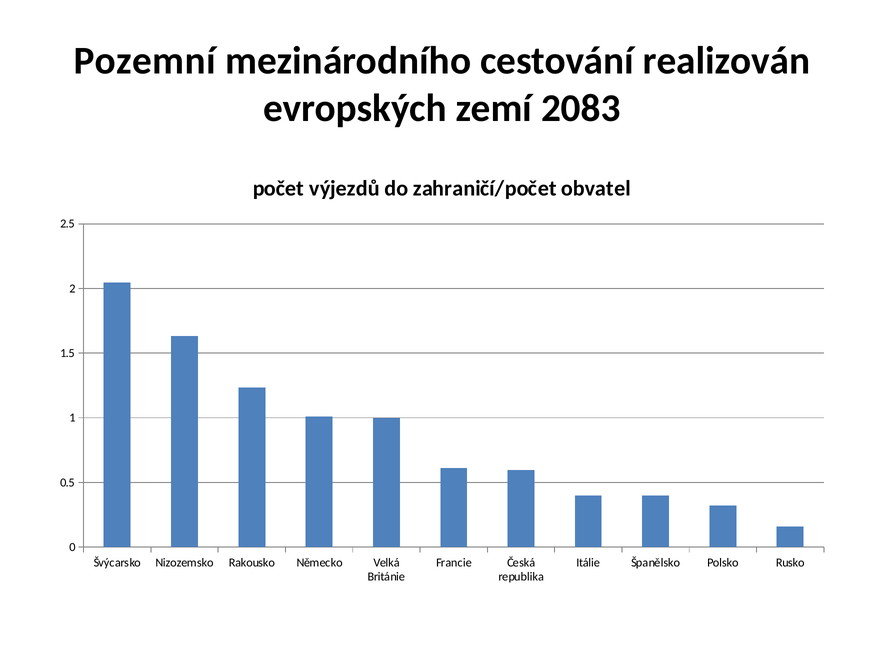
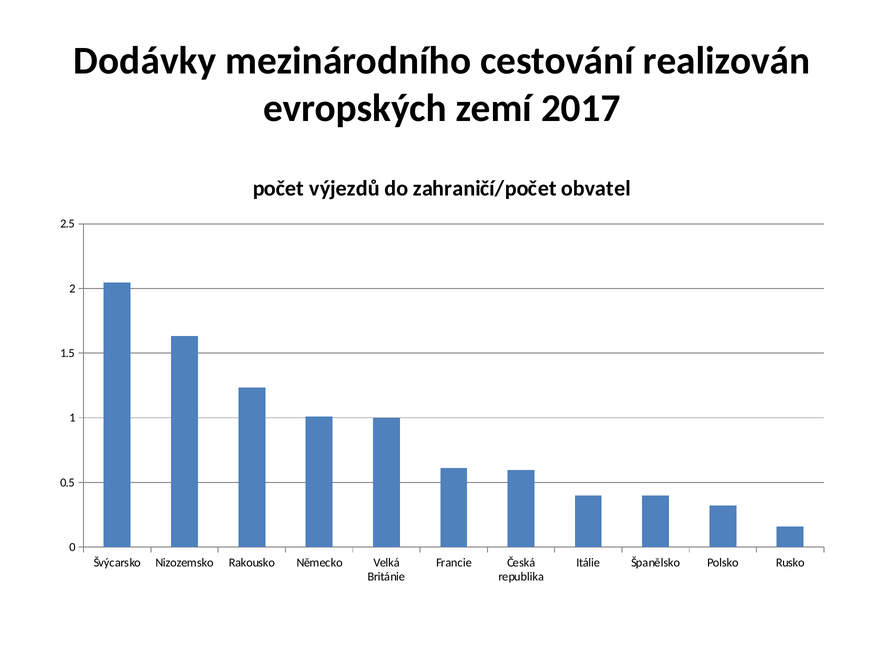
Pozemní: Pozemní -> Dodávky (145, 61)
2083: 2083 -> 2017 (581, 108)
